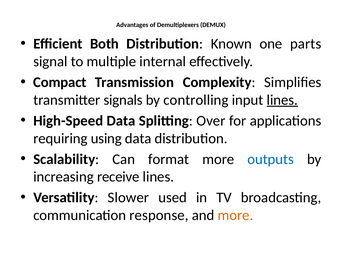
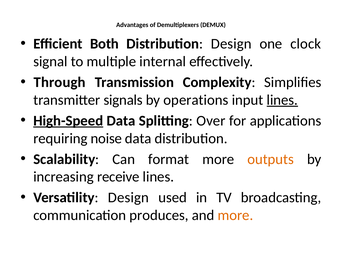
Distribution Known: Known -> Design (231, 44)
parts: parts -> clock (306, 44)
Compact: Compact -> Through (60, 82)
controlling: controlling -> operations (196, 100)
High-Speed underline: none -> present (68, 120)
using: using -> noise (106, 138)
outputs colour: blue -> orange (271, 159)
Versatility Slower: Slower -> Design (128, 197)
response: response -> produces (159, 215)
